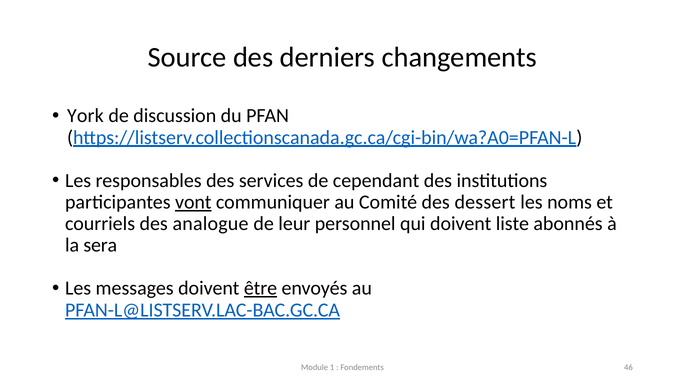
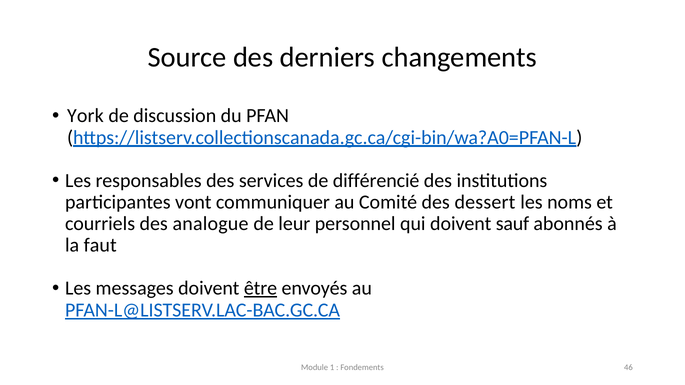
cependant: cependant -> différencié (376, 181)
vont underline: present -> none (193, 202)
liste: liste -> sauf (513, 224)
sera: sera -> faut (100, 245)
